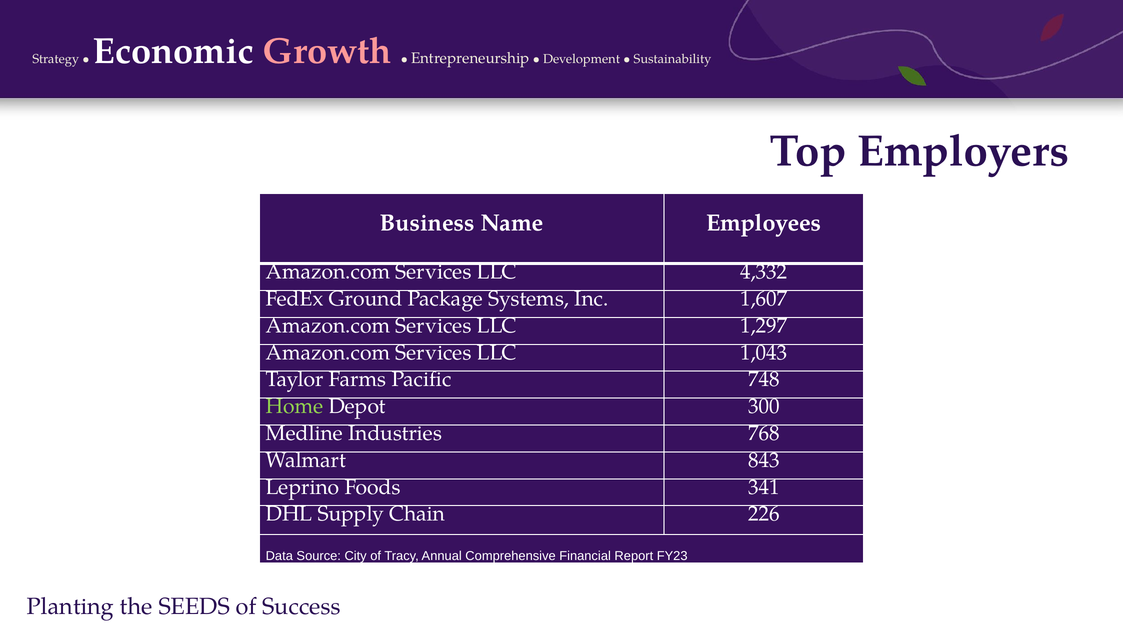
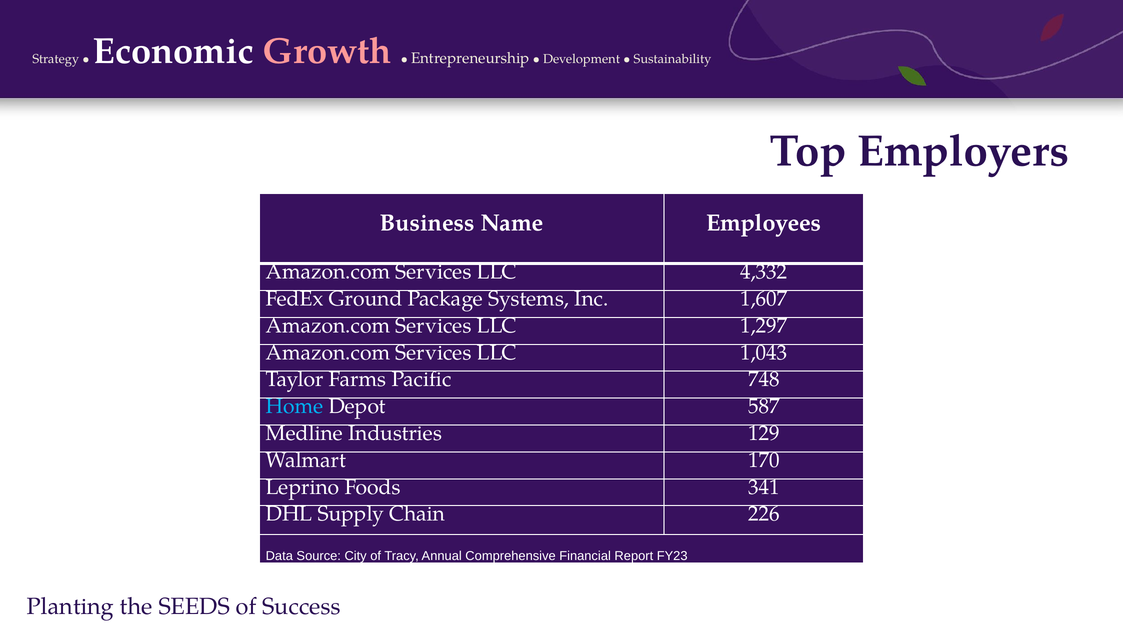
Home colour: light green -> light blue (295, 406)
300: 300 -> 587 (764, 406)
768: 768 -> 129 (764, 433)
843: 843 -> 170 (764, 460)
